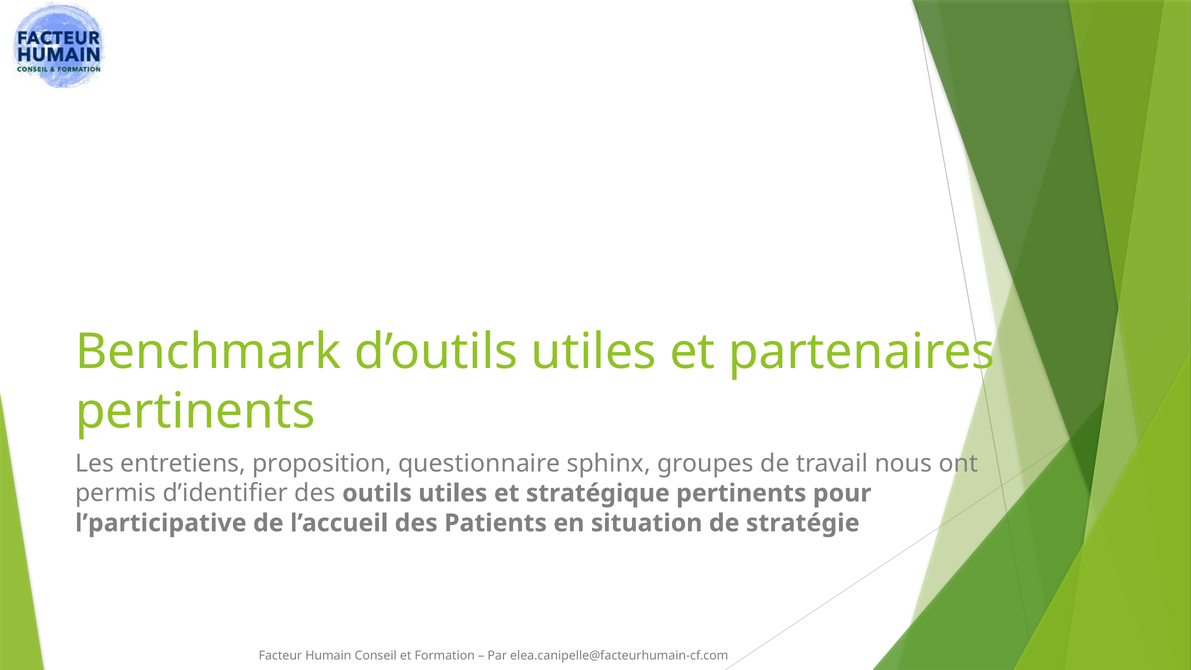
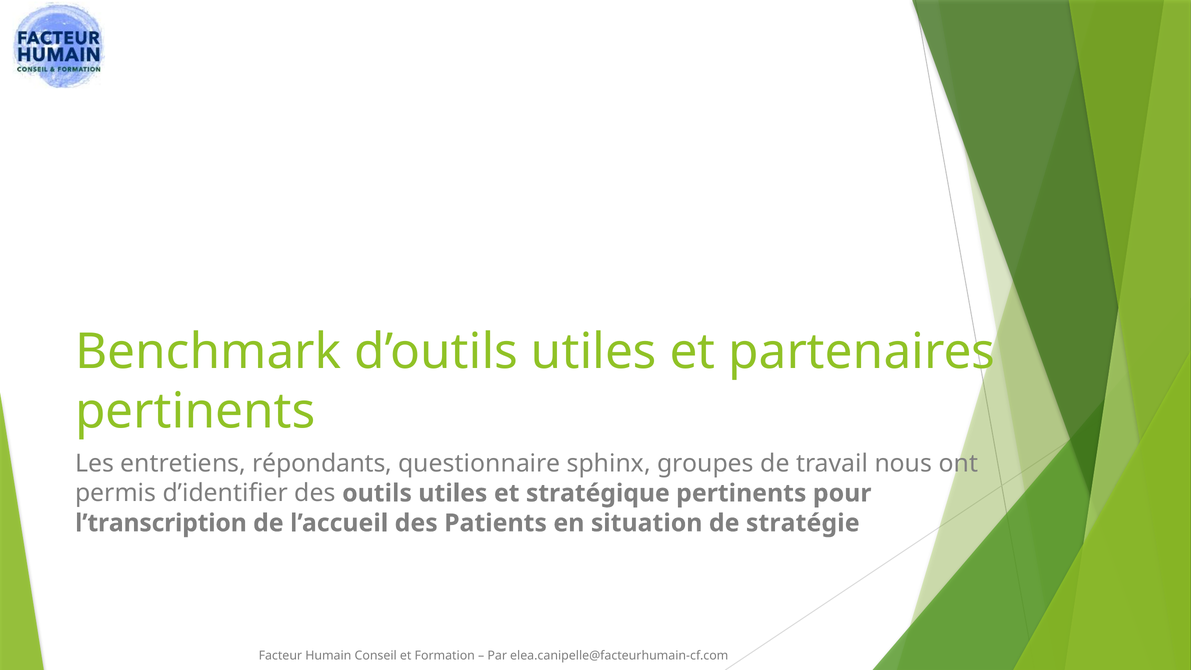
proposition: proposition -> répondants (322, 463)
l’participative: l’participative -> l’transcription (161, 523)
